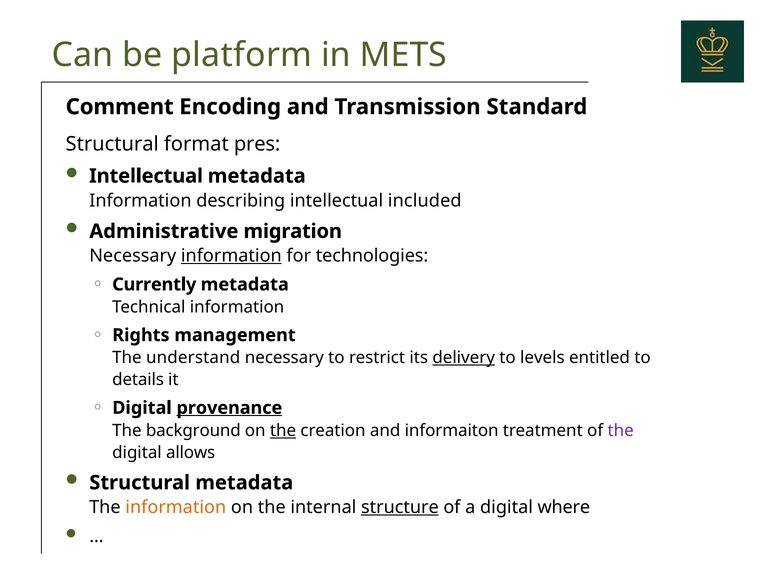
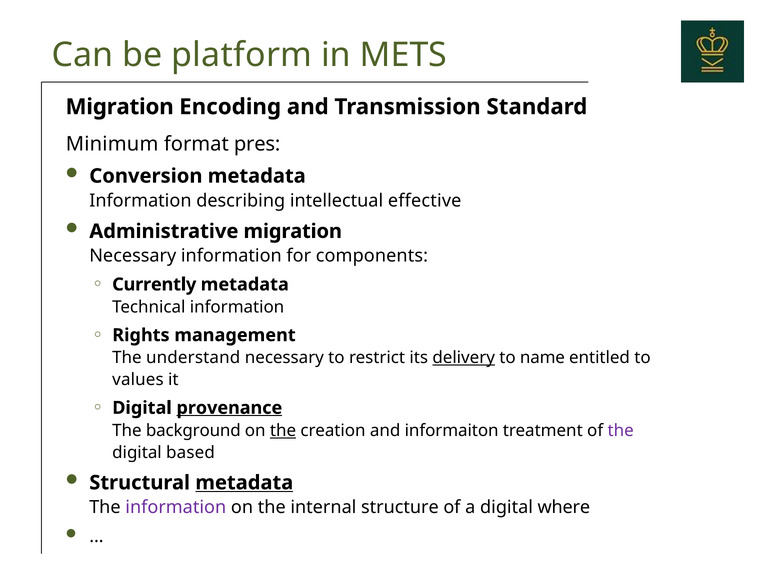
Comment: Comment -> Migration (120, 107)
Structural: Structural -> Minimum (112, 144)
Intellectual: Intellectual -> Conversion (146, 176)
included: included -> effective (425, 200)
information underline: present -> none (231, 256)
technologies: technologies -> components (372, 256)
levels: levels -> name (542, 358)
details: details -> values (138, 380)
allows: allows -> based (190, 452)
metadata underline: none -> present (244, 482)
information colour: orange -> purple (176, 507)
structure underline: present -> none (400, 507)
